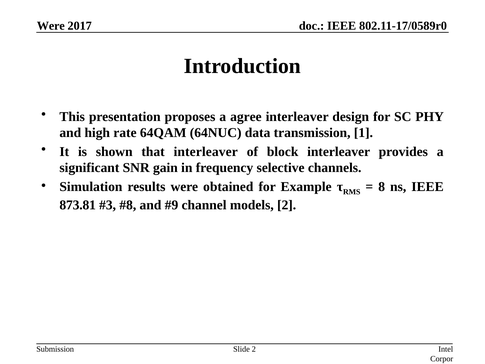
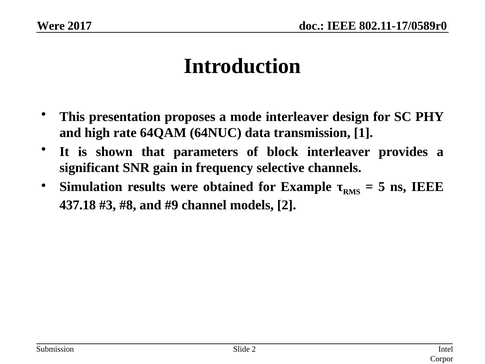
agree: agree -> mode (246, 117)
that interleaver: interleaver -> parameters (206, 152)
8: 8 -> 5 (382, 187)
873.81: 873.81 -> 437.18 (78, 205)
